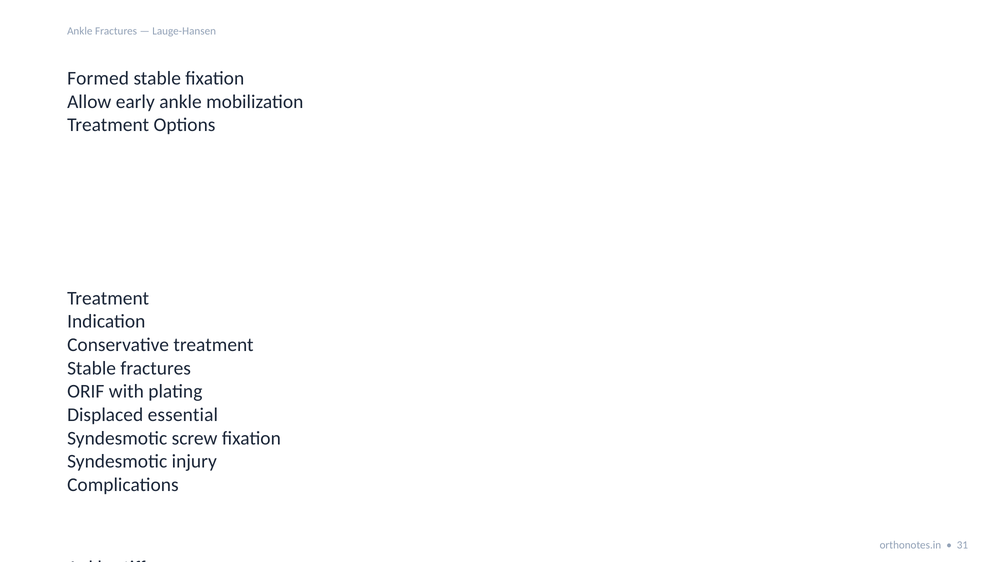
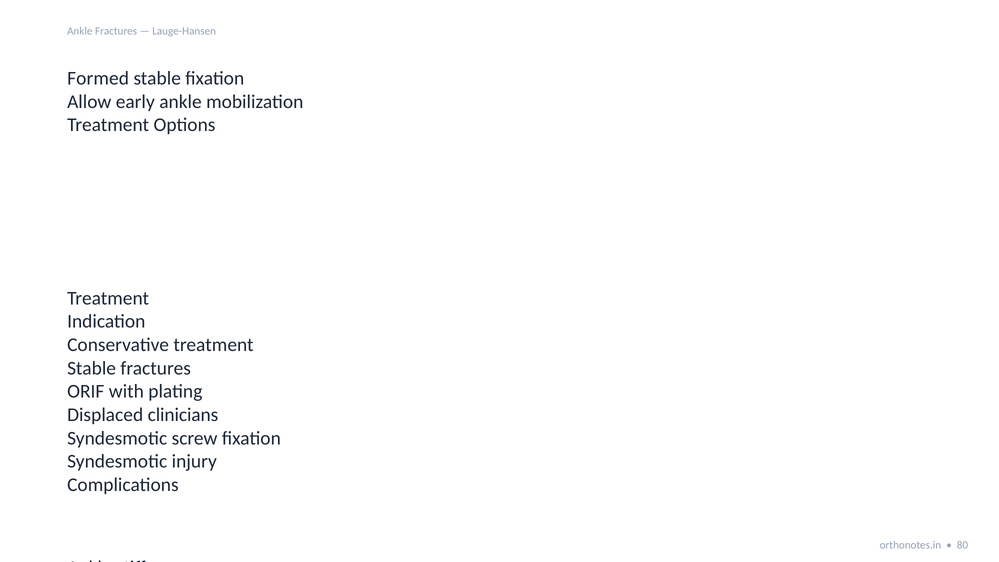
essential: essential -> clinicians (183, 415)
31: 31 -> 80 (962, 545)
